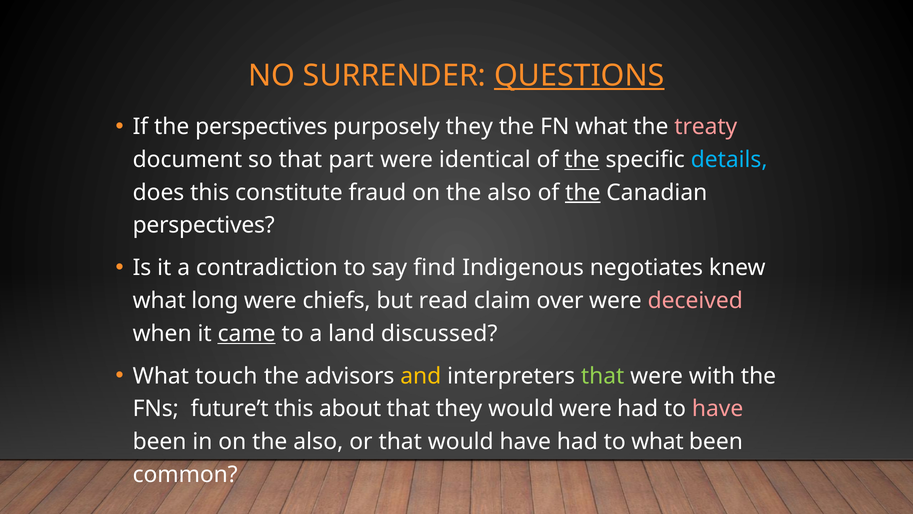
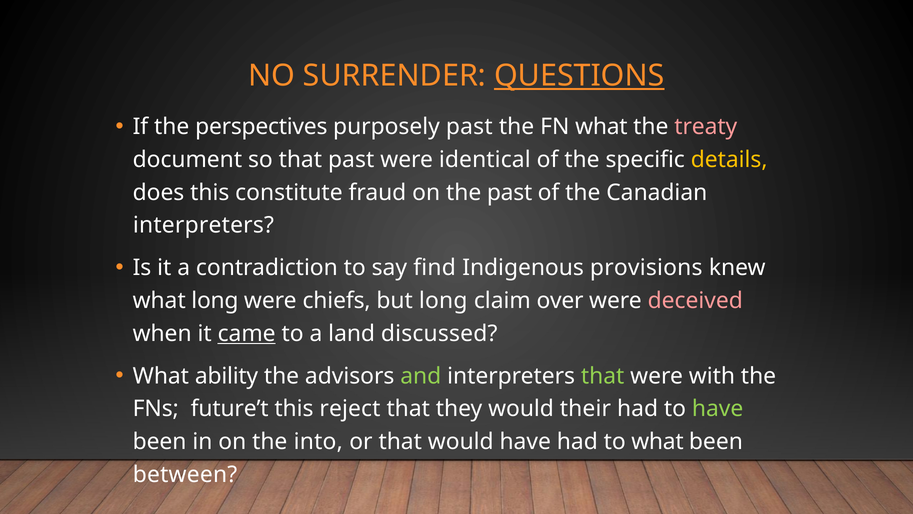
purposely they: they -> past (469, 127)
that part: part -> past (351, 159)
the underline: present -> none (582, 159)
details colour: light blue -> yellow (729, 159)
fraud on the also: also -> past (510, 192)
the underline: present -> none (583, 192)
perspectives: perspectives -> interpreters (203, 225)
negotiates: negotiates -> provisions (646, 268)
but read: read -> long (443, 300)
touch: touch -> ability (227, 376)
and colour: yellow -> light green (421, 376)
about: about -> reject (350, 409)
would were: were -> their (585, 409)
have colour: pink -> light green (718, 409)
in on the also: also -> into (318, 441)
common: common -> between (185, 474)
